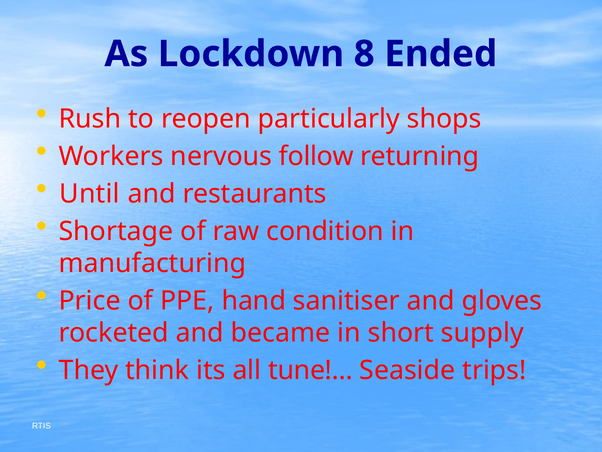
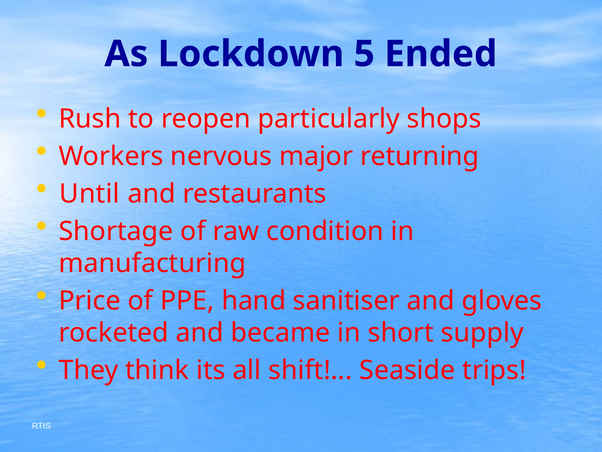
8: 8 -> 5 (364, 54)
follow: follow -> major (316, 156)
tune: tune -> shift (310, 370)
